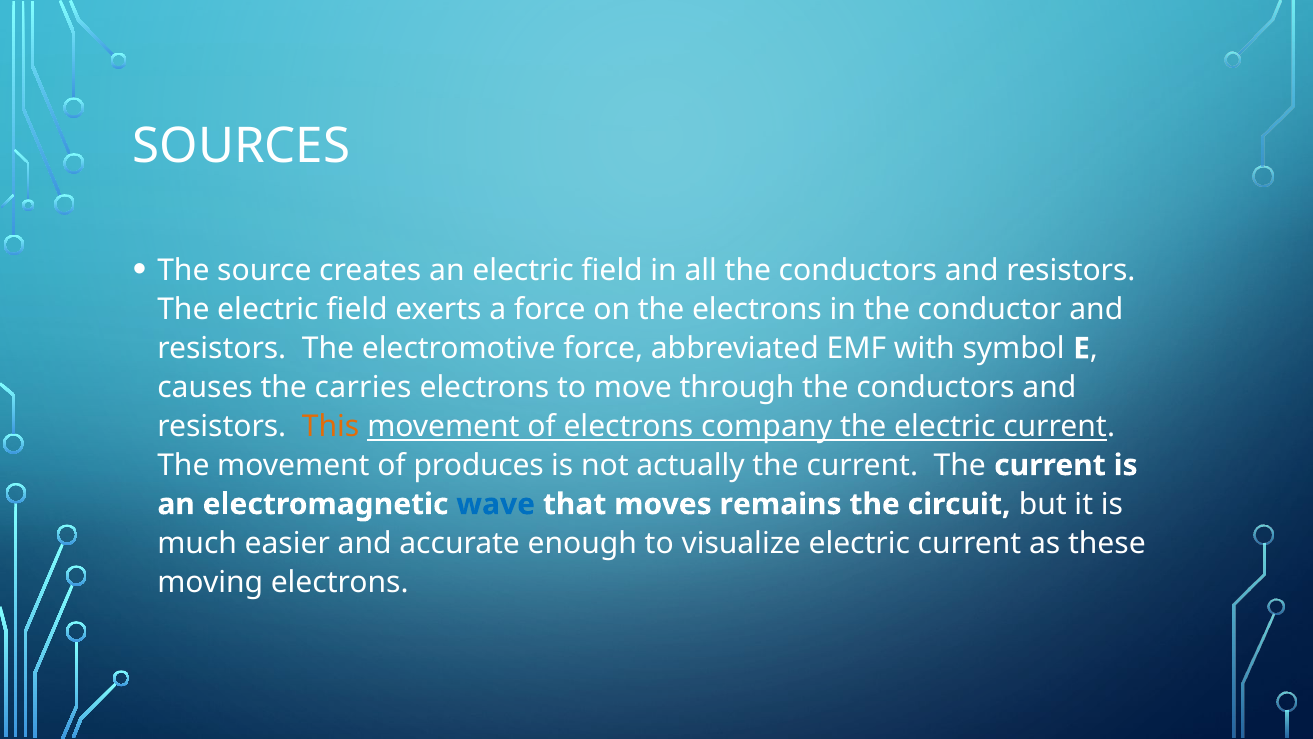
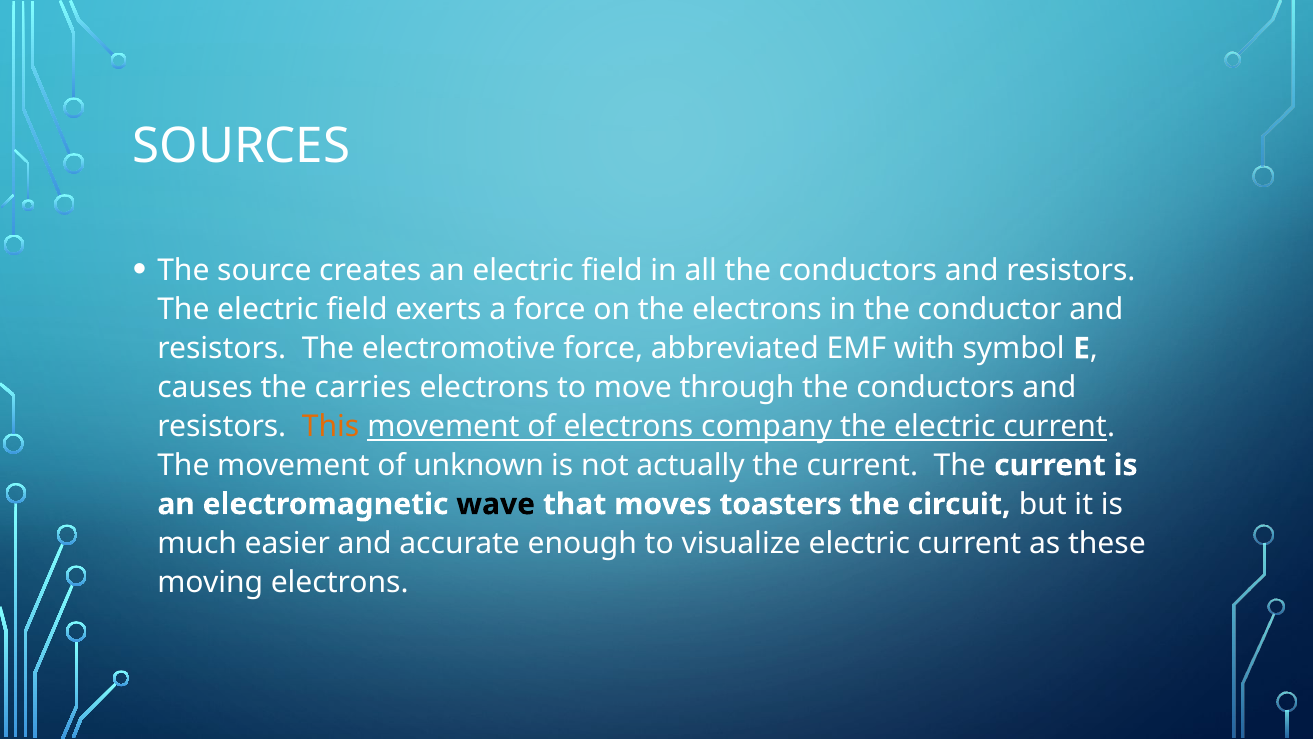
produces: produces -> unknown (479, 465)
wave colour: blue -> black (496, 504)
remains: remains -> toasters (781, 504)
